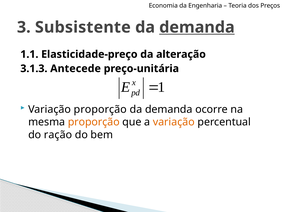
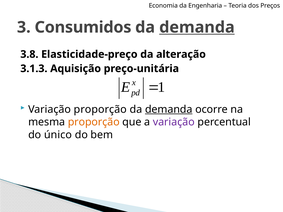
Subsistente: Subsistente -> Consumidos (83, 27)
1.1: 1.1 -> 3.8 (29, 54)
Antecede: Antecede -> Aquisição (76, 69)
demanda underline: none -> present (169, 109)
variação colour: orange -> purple (174, 122)
ração: ração -> único (58, 135)
